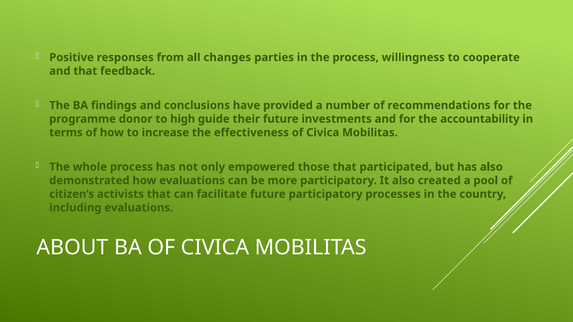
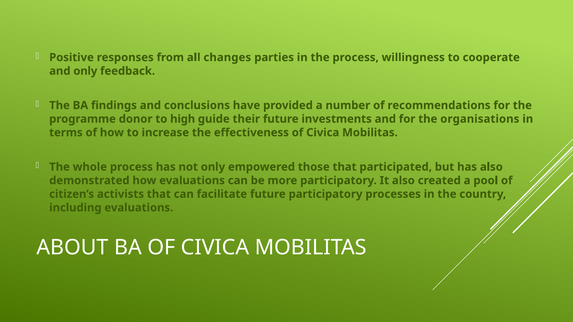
and that: that -> only (85, 71)
accountability: accountability -> organisations (480, 119)
